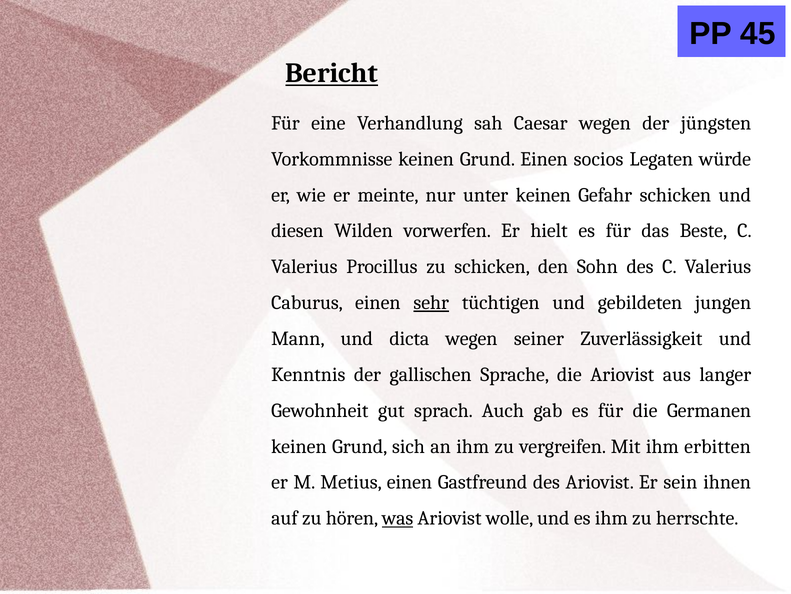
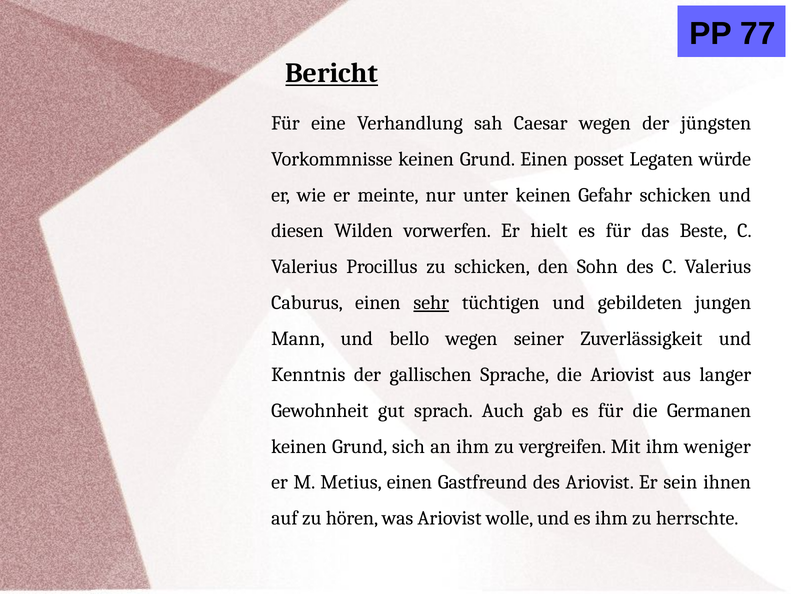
45: 45 -> 77 (758, 34)
socios: socios -> posset (599, 159)
dicta: dicta -> bello (409, 338)
erbitten: erbitten -> weniger (717, 446)
was underline: present -> none (398, 518)
